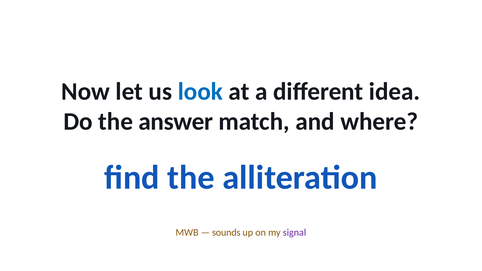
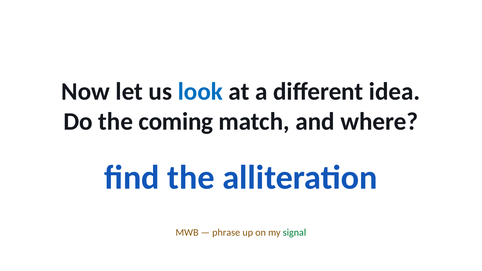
answer: answer -> coming (176, 122)
sounds: sounds -> phrase (226, 233)
signal colour: purple -> green (295, 233)
